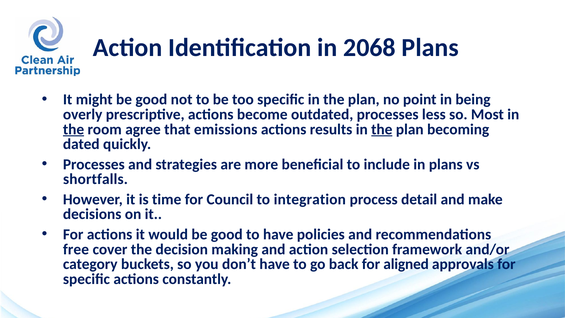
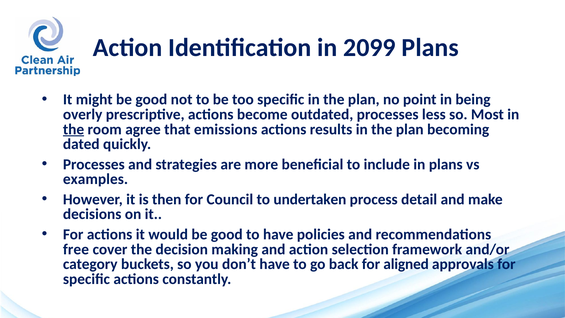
2068: 2068 -> 2099 (369, 47)
the underline: present -> none (382, 129)
shortfalls: shortfalls -> examples (95, 179)
time: time -> then (167, 199)
integration: integration -> undertaken (310, 199)
